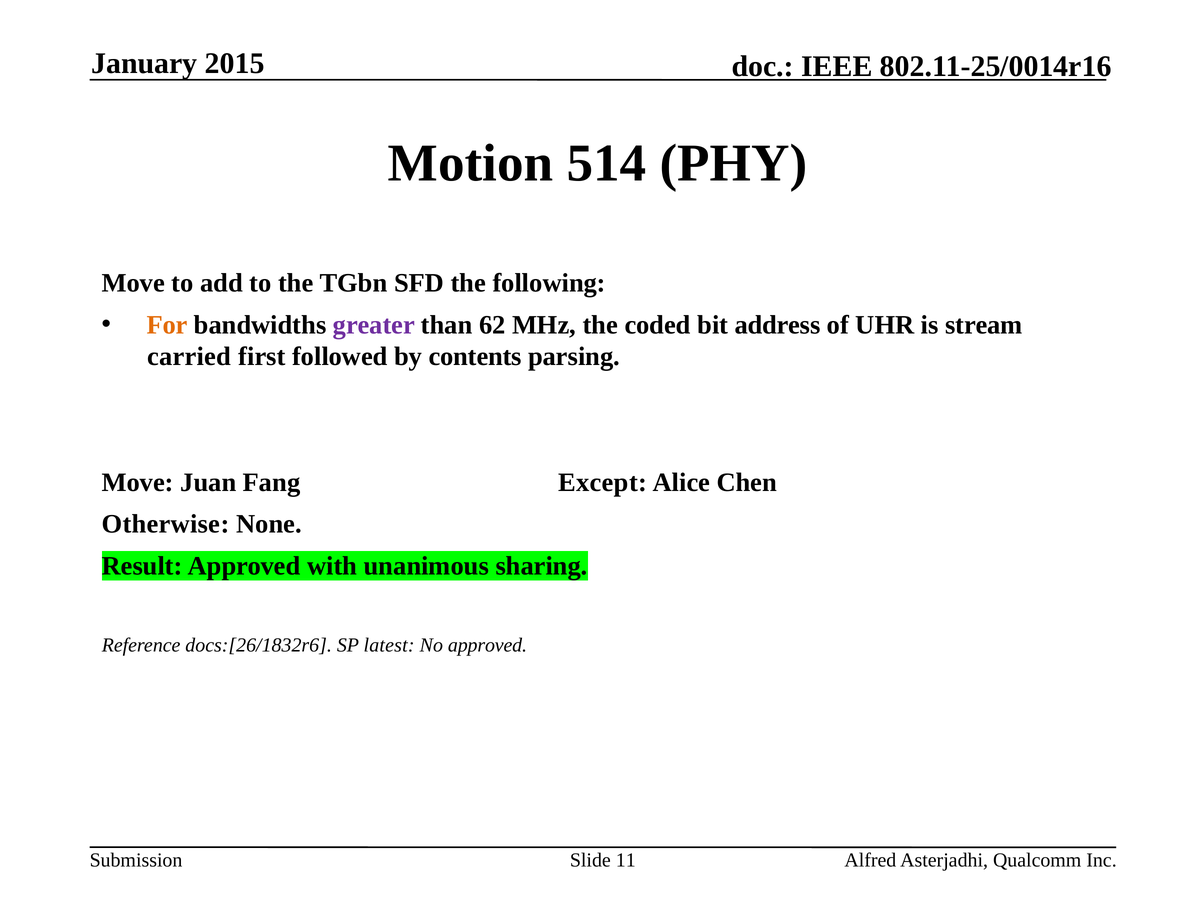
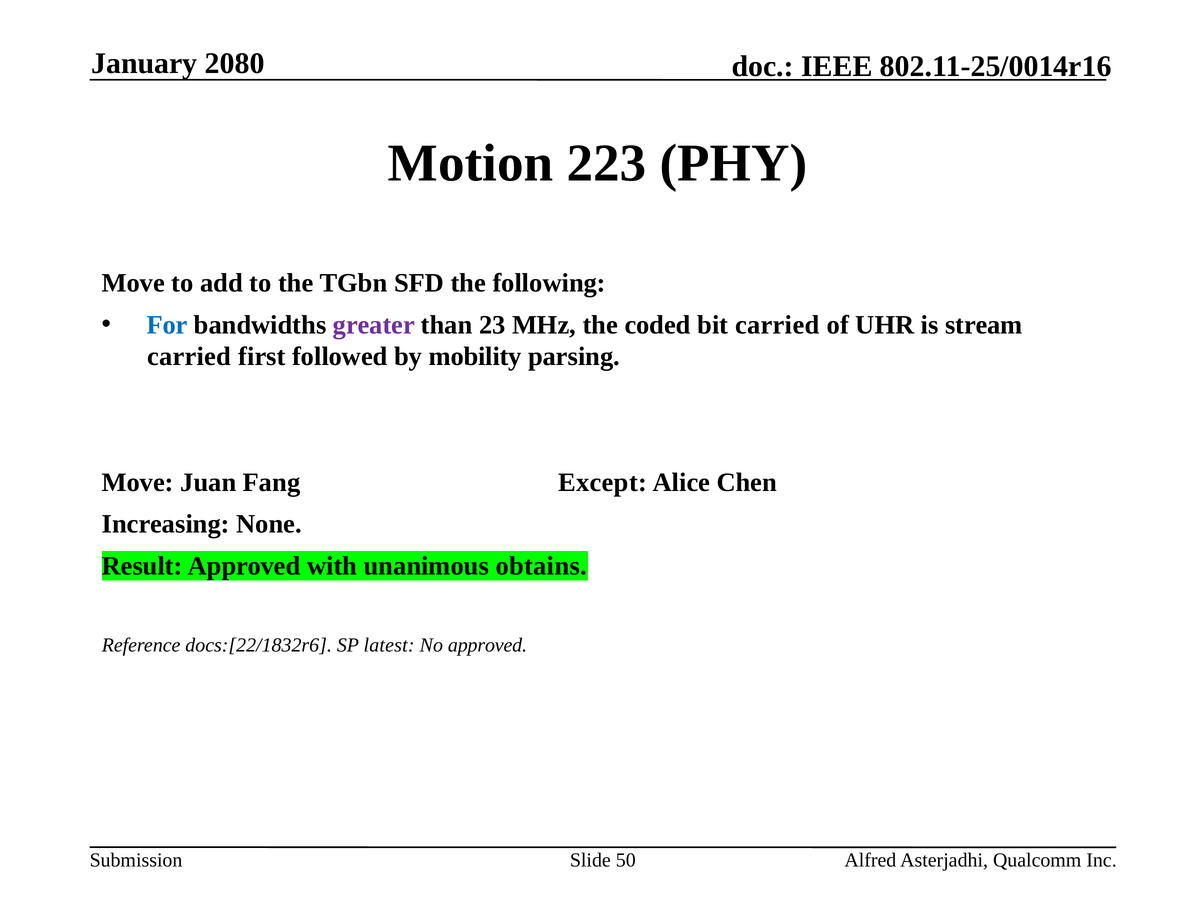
2015: 2015 -> 2080 (235, 63)
514: 514 -> 223 (606, 163)
For colour: orange -> blue (167, 325)
62: 62 -> 23 (492, 325)
bit address: address -> carried (777, 325)
contents: contents -> mobility (475, 357)
Otherwise: Otherwise -> Increasing (166, 524)
sharing: sharing -> obtains (541, 566)
docs:[26/1832r6: docs:[26/1832r6 -> docs:[22/1832r6 (259, 645)
11: 11 -> 50 (626, 860)
